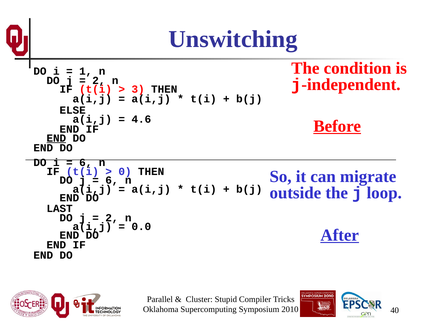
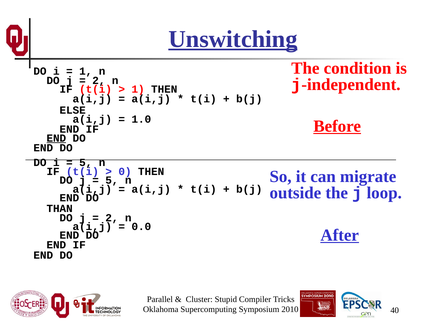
Unswitching underline: none -> present (233, 39)
3: 3 -> 1 (138, 89)
4.6: 4.6 -> 1.0 (141, 119)
6: 6 -> 5 (86, 162)
6: 6 -> 5 (112, 180)
LAST: LAST -> THAN (60, 209)
